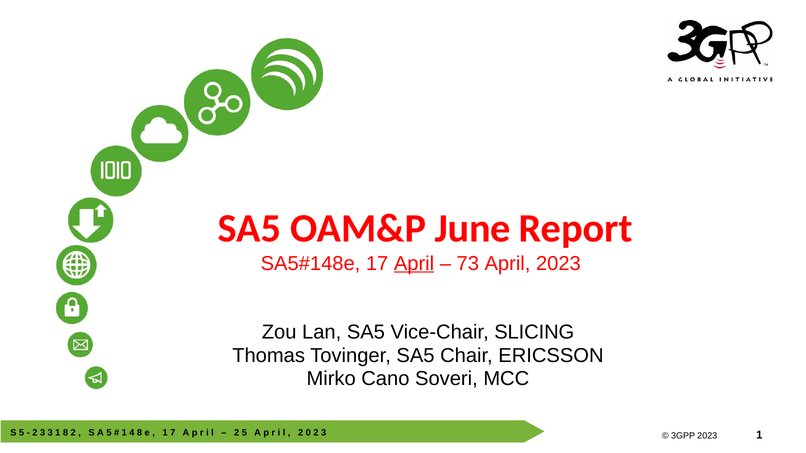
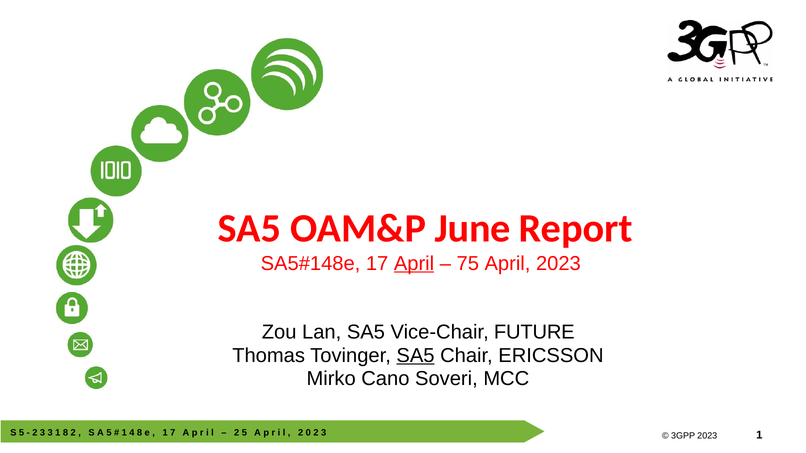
73: 73 -> 75 (468, 264)
SLICING: SLICING -> FUTURE (534, 332)
SA5 underline: none -> present (416, 356)
